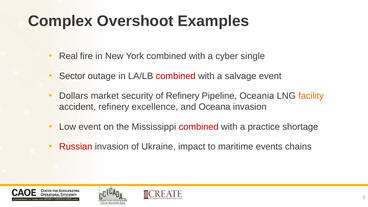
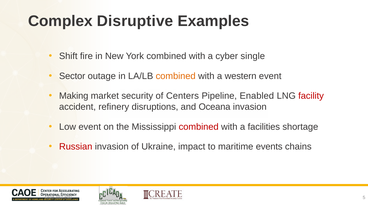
Overshoot: Overshoot -> Disruptive (135, 21)
Real: Real -> Shift (68, 56)
combined colour: red -> orange (176, 76)
salvage: salvage -> western (241, 76)
Dollars: Dollars -> Making (74, 96)
of Refinery: Refinery -> Centers (182, 96)
Oceania: Oceania -> Enabled (257, 96)
facility colour: orange -> red (311, 96)
excellence: excellence -> disruptions (155, 107)
practice: practice -> facilities (264, 127)
